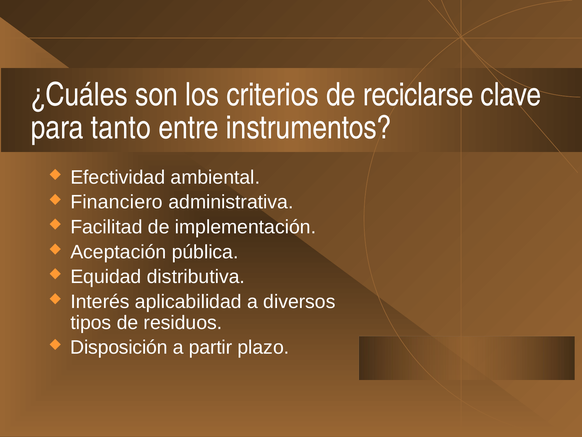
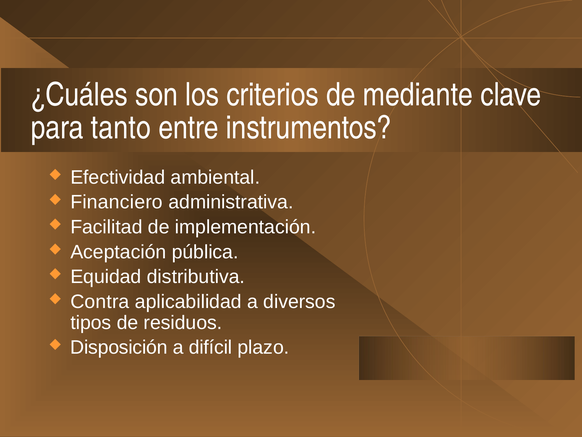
reciclarse: reciclarse -> mediante (418, 95)
Interés: Interés -> Contra (100, 301)
partir: partir -> difícil (211, 347)
